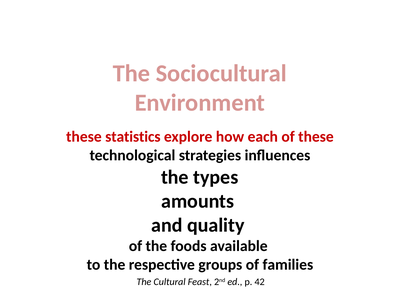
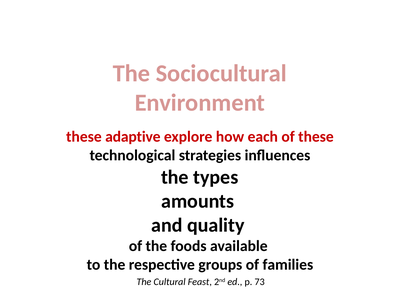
statistics: statistics -> adaptive (133, 137)
42: 42 -> 73 (260, 282)
